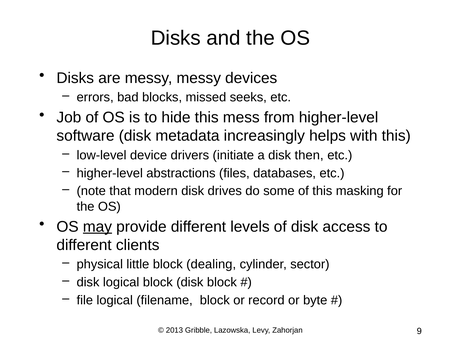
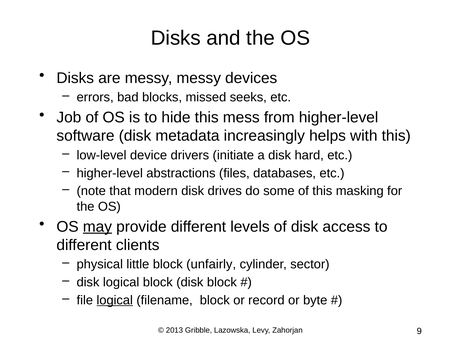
then: then -> hard (309, 155)
dealing: dealing -> unfairly (211, 264)
logical underline: none -> present (115, 300)
